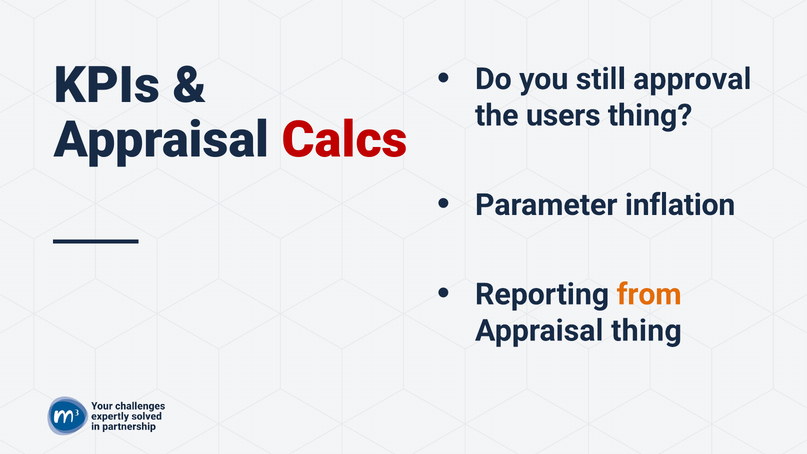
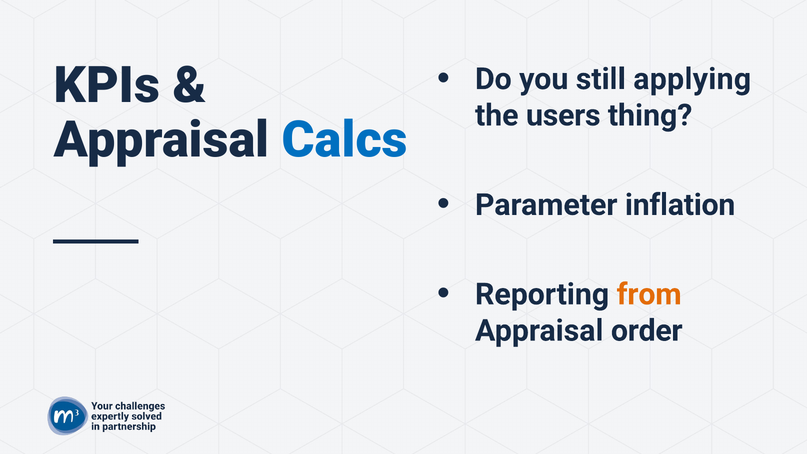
approval: approval -> applying (692, 79)
Calcs colour: red -> blue (345, 140)
Appraisal thing: thing -> order (647, 331)
